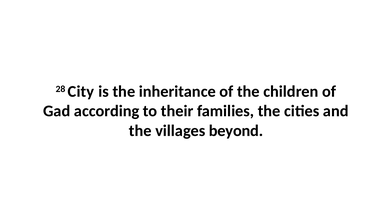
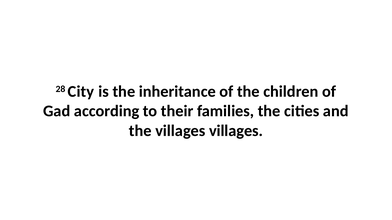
villages beyond: beyond -> villages (236, 131)
